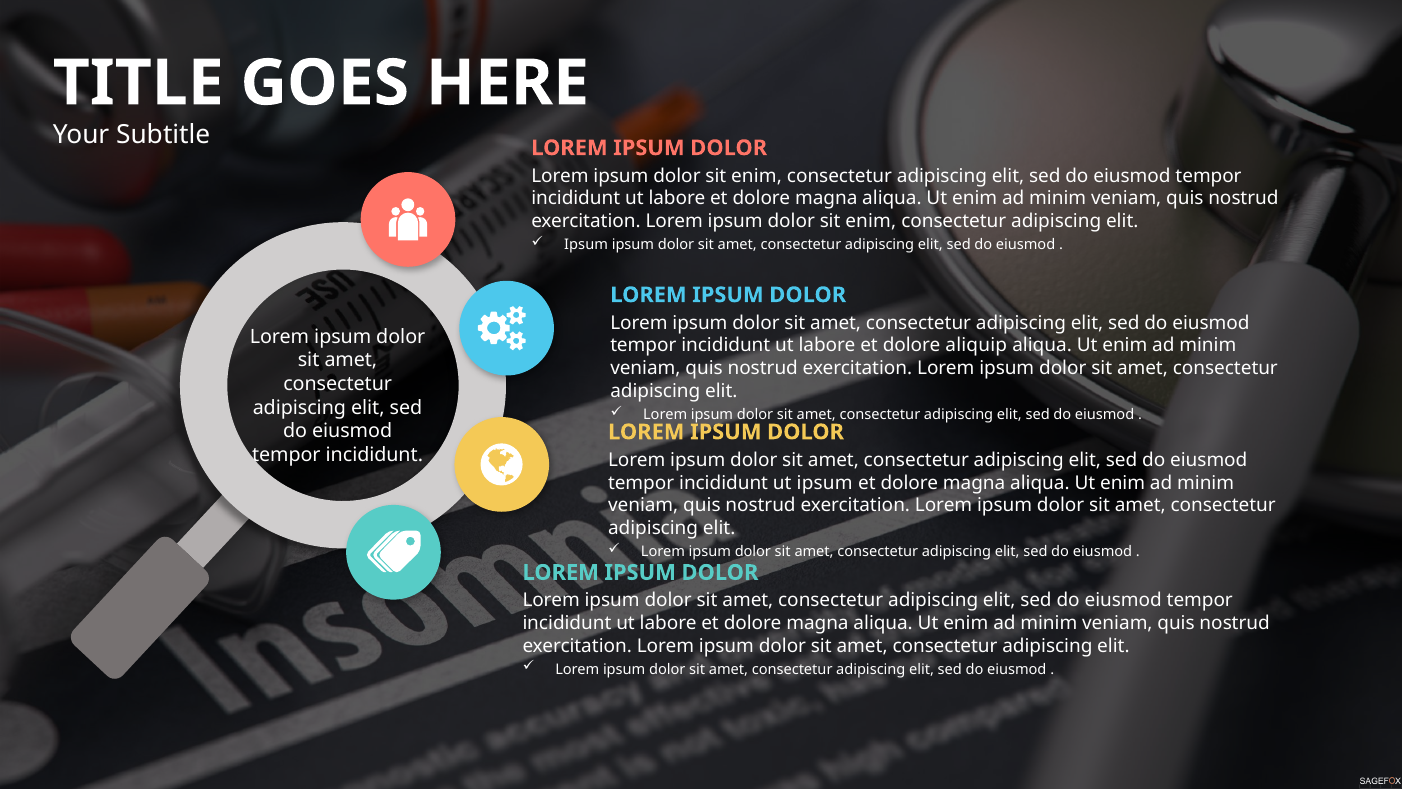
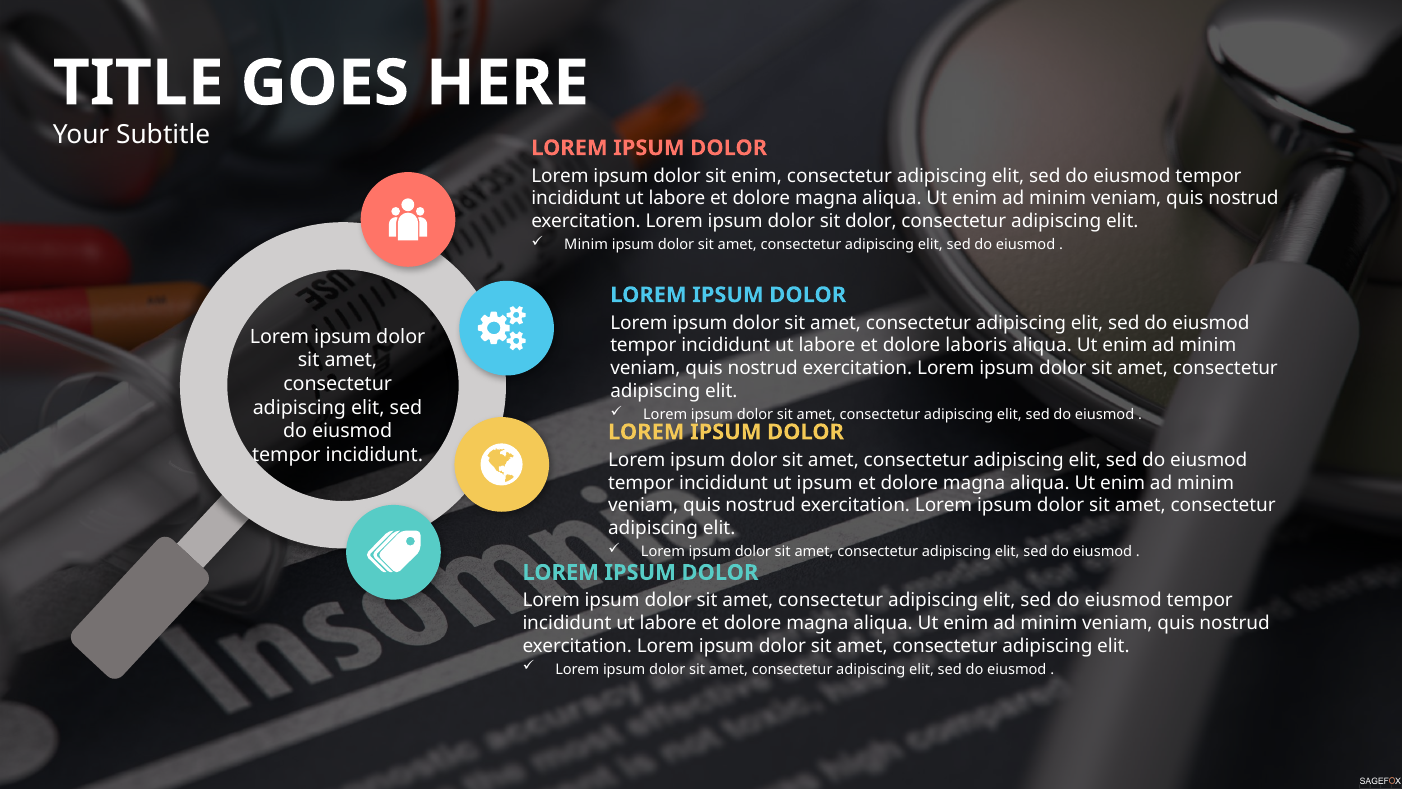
enim: enim -> dolor (871, 221)
Ipsum: Ipsum -> Minim (586, 245)
aliquip: aliquip -> laboris (976, 345)
